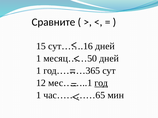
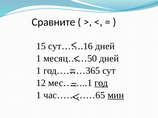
мин underline: none -> present (116, 96)
